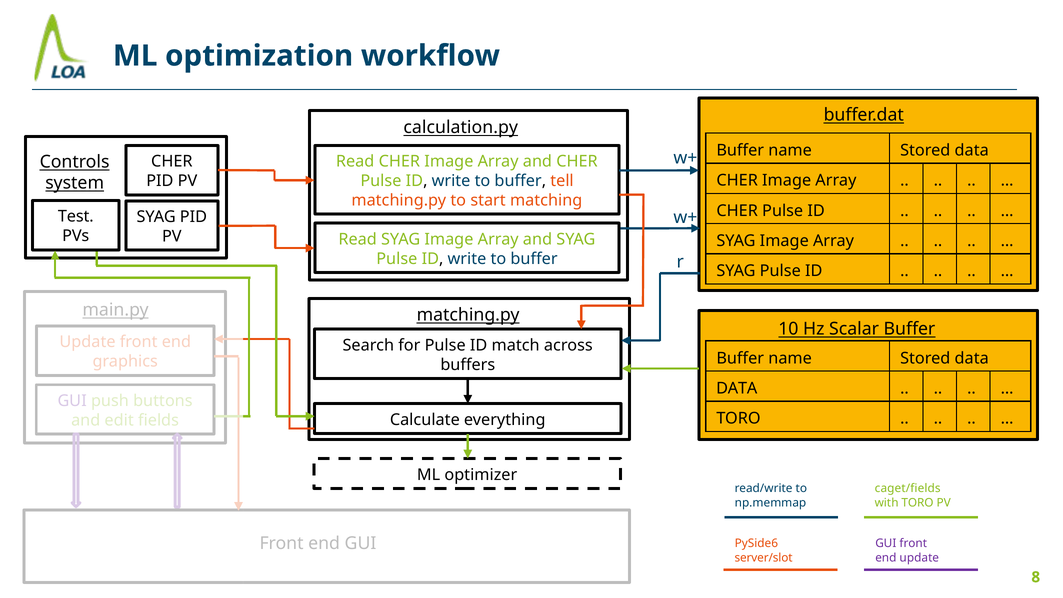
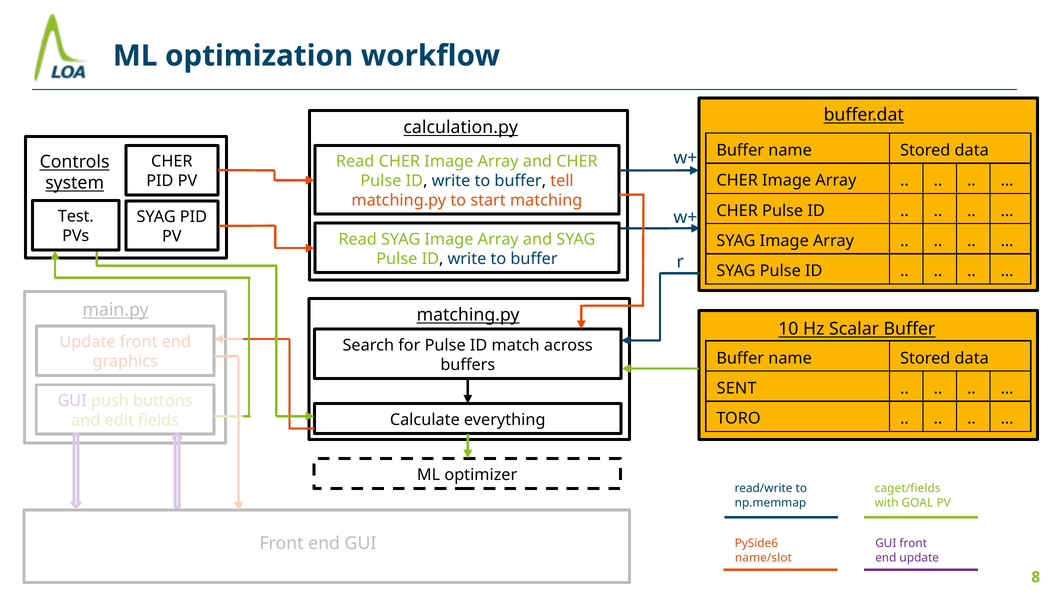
DATA: DATA -> SENT (737, 388)
with TORO: TORO -> GOAL (917, 503)
server/slot: server/slot -> name/slot (763, 558)
